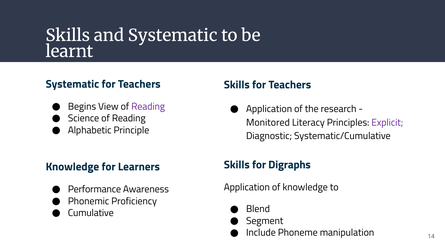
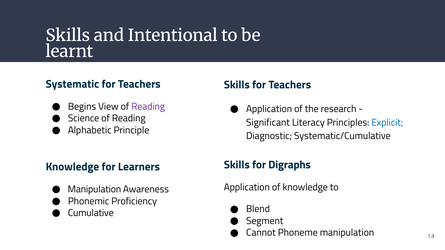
and Systematic: Systematic -> Intentional (173, 36)
Monitored: Monitored -> Significant (268, 123)
Explicit colour: purple -> blue (387, 123)
Performance: Performance -> Manipulation (94, 190)
Include: Include -> Cannot (261, 233)
